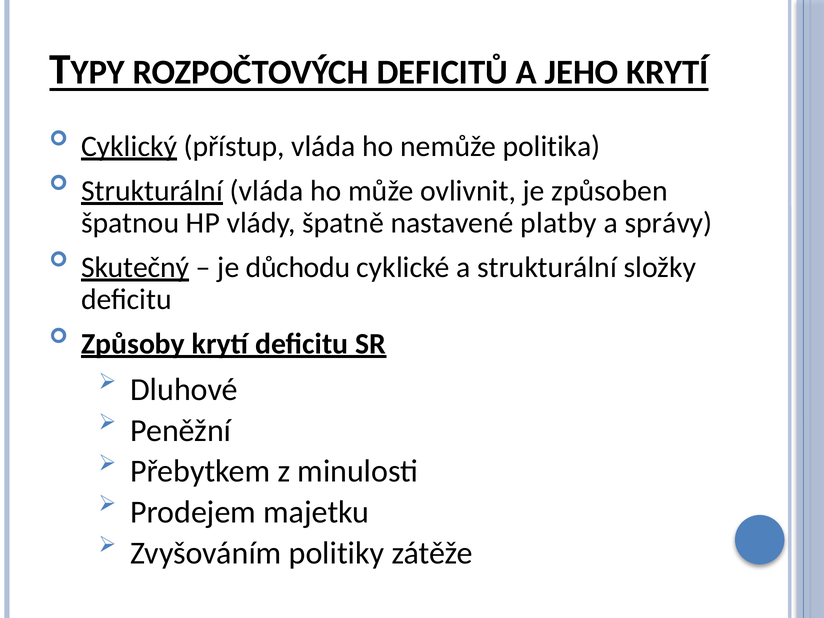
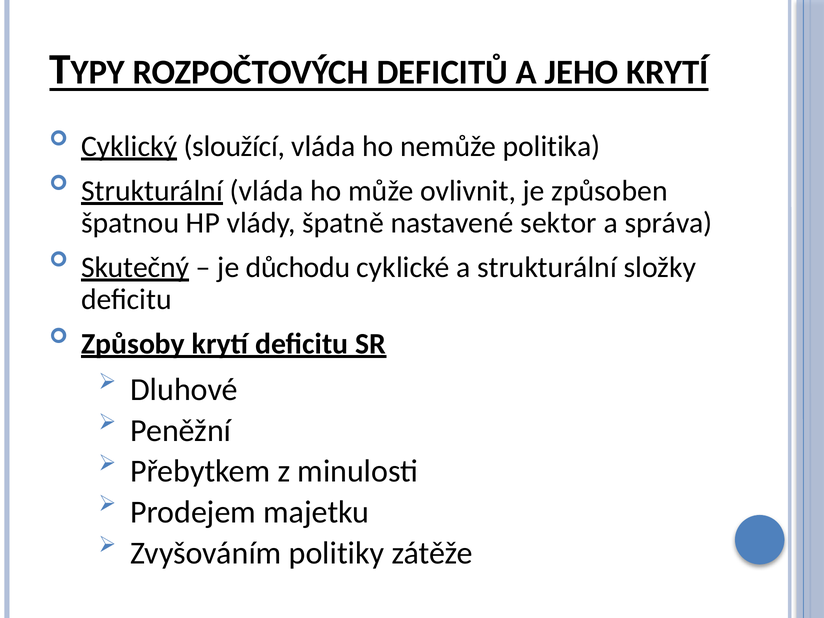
přístup: přístup -> sloužící (234, 146)
platby: platby -> sektor (559, 223)
správy: správy -> správa (669, 223)
